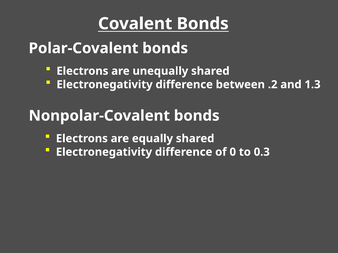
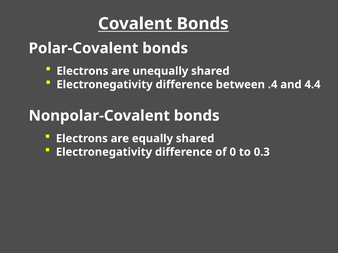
.2: .2 -> .4 (273, 85)
1.3: 1.3 -> 4.4 (313, 85)
